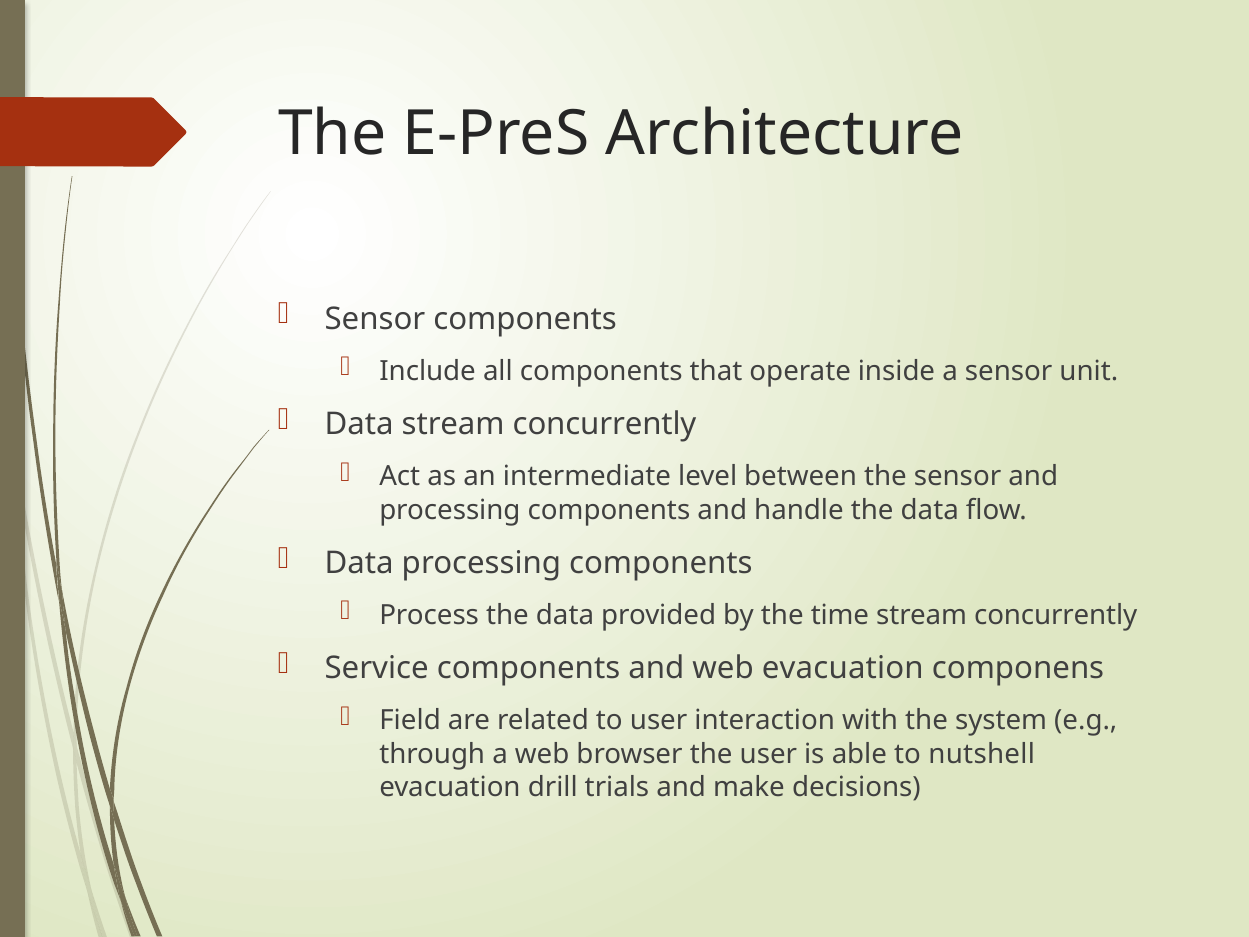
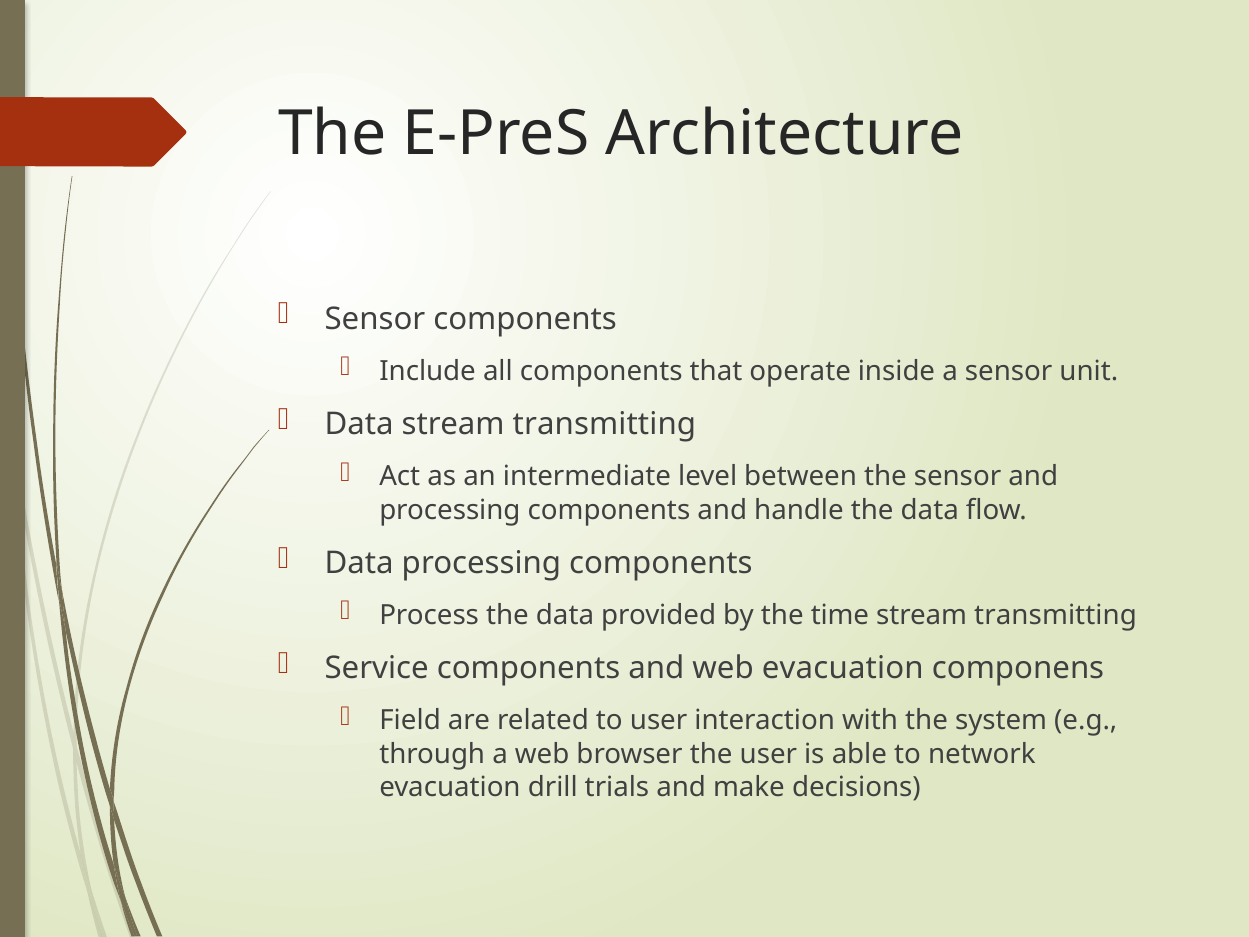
Data stream concurrently: concurrently -> transmitting (604, 424)
concurrently: concurrently -> transmitting (1056, 615)
nutshell: nutshell -> network (982, 754)
